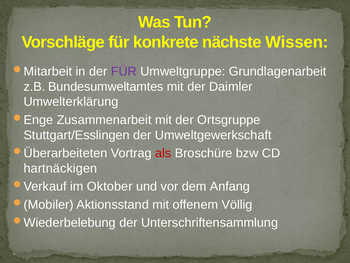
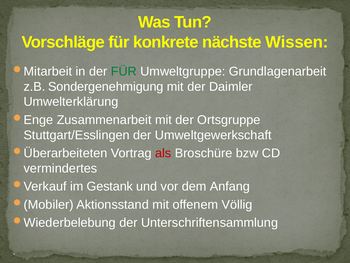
FÜR colour: purple -> green (124, 71)
Bundesumweltamtes: Bundesumweltamtes -> Sondergenehmigung (106, 86)
hartnäckigen: hartnäckigen -> vermindertes (60, 168)
Oktober: Oktober -> Gestank (110, 186)
